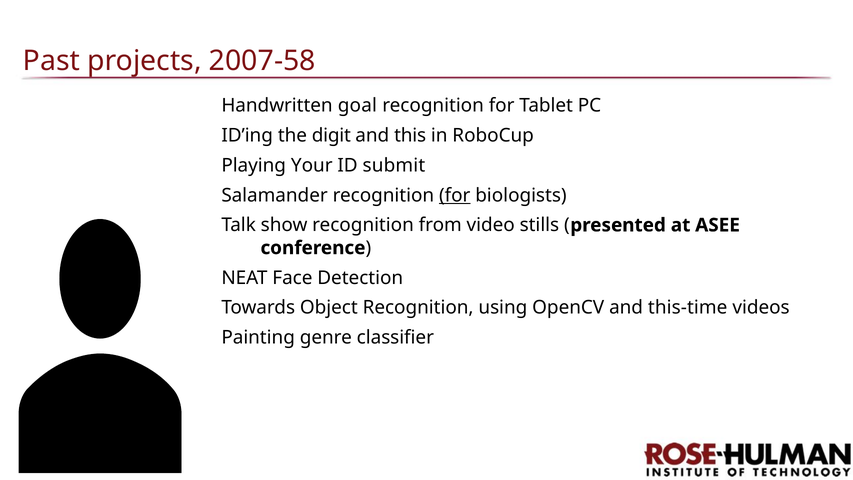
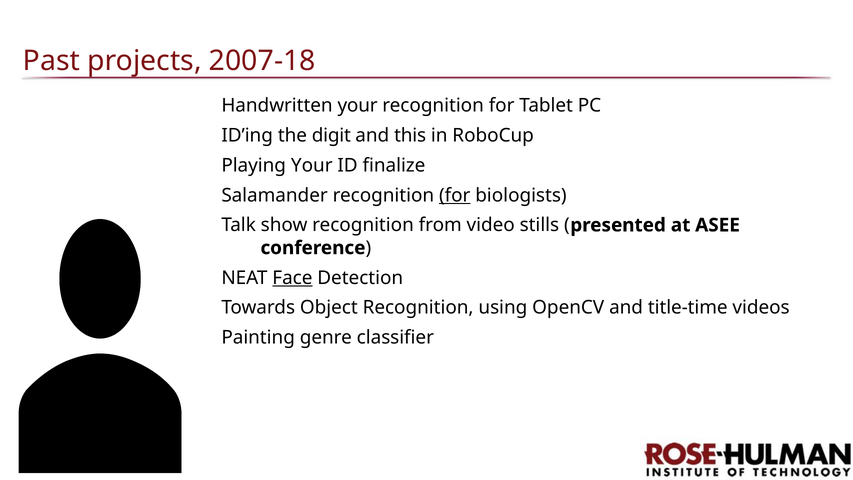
2007-58: 2007-58 -> 2007-18 (262, 61)
Handwritten goal: goal -> your (358, 106)
submit: submit -> finalize (394, 165)
Face underline: none -> present (292, 278)
this-time: this-time -> title-time (688, 308)
